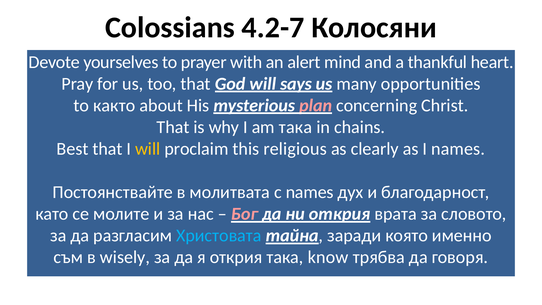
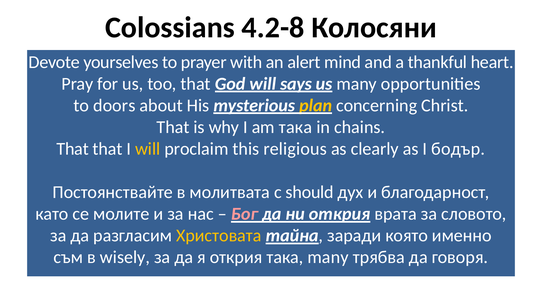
4.2-7: 4.2-7 -> 4.2-8 (273, 27)
както: както -> doors (114, 105)
plan colour: pink -> yellow (316, 105)
Best: Best -> That (73, 149)
I names: names -> бодър (458, 149)
с names: names -> should (310, 192)
Христовата colour: light blue -> yellow (219, 236)
така know: know -> many (328, 257)
